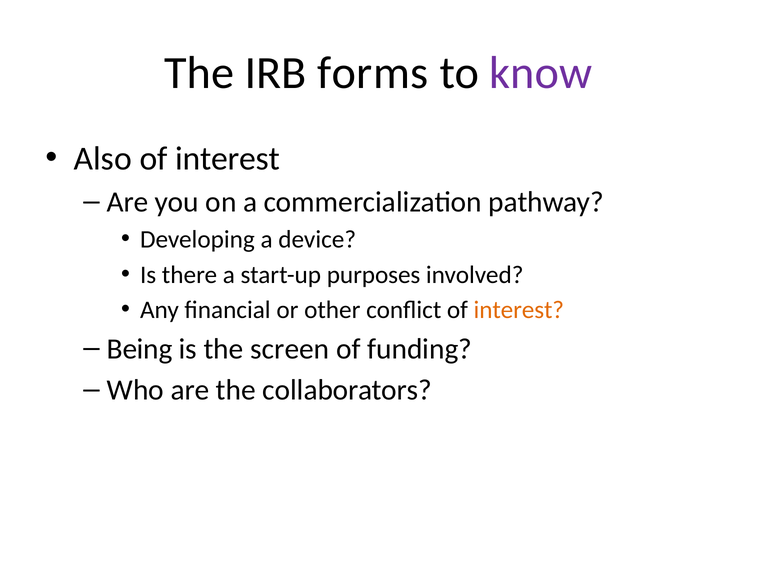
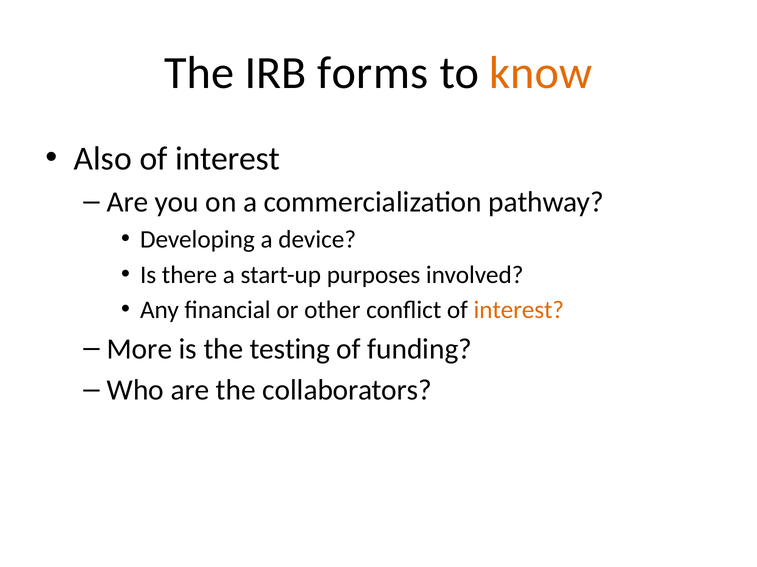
know colour: purple -> orange (541, 73)
Being: Being -> More (140, 349)
screen: screen -> testing (290, 349)
